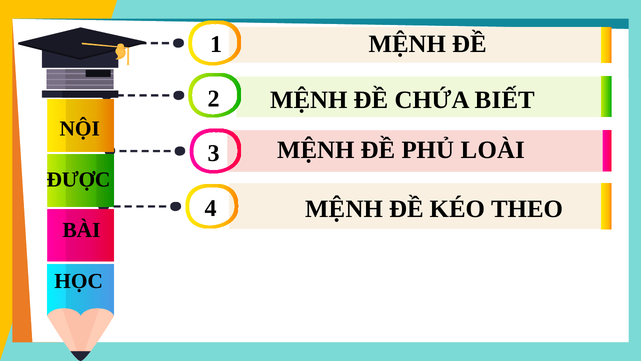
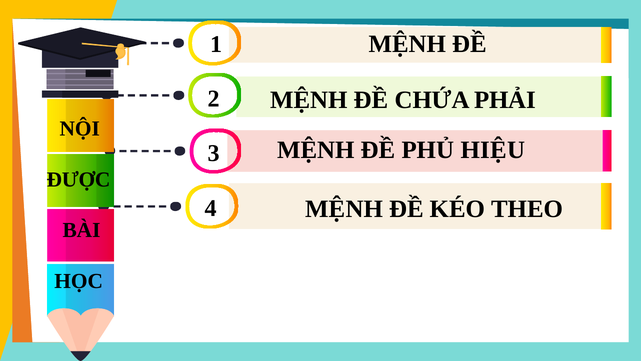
BIẾT: BIẾT -> PHẢI (505, 100)
LOÀI: LOÀI -> HIỆU (493, 150)
